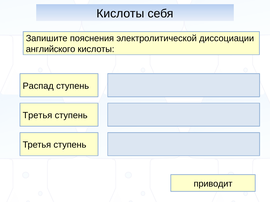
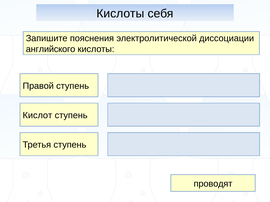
Распад: Распад -> Правой (38, 86)
Третья: Третья -> Кислот (37, 116)
приводит: приводит -> проводят (213, 184)
